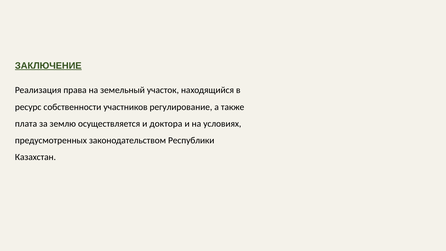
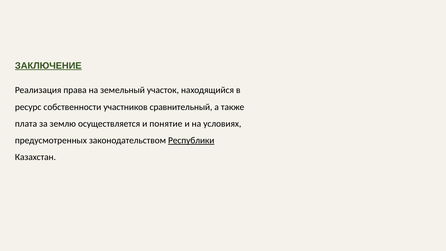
регулирование: регулирование -> сравнительный (181, 107)
доктора: доктора -> понятие (166, 124)
Республики underline: none -> present (191, 140)
